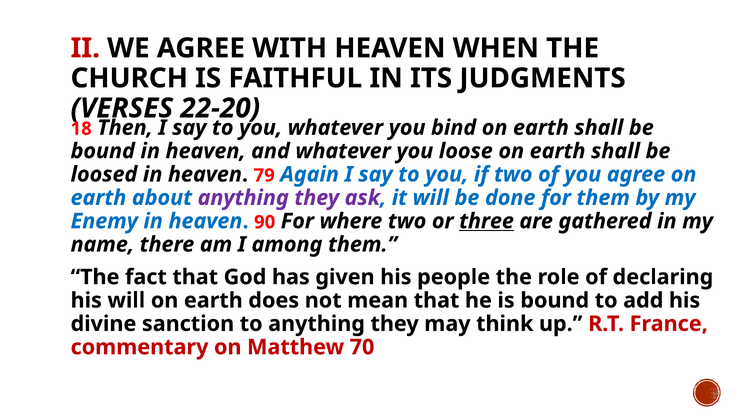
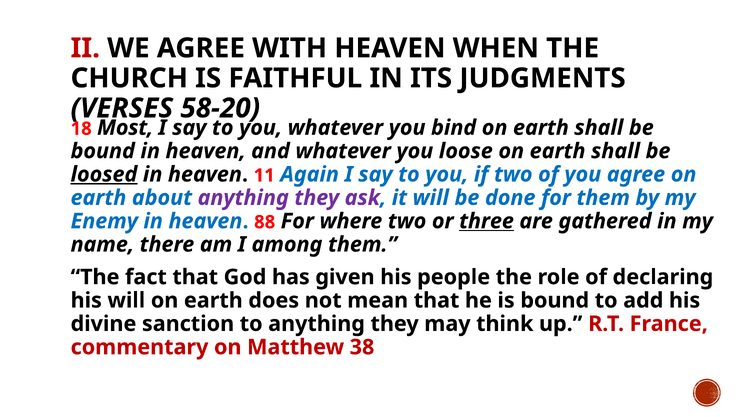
22-20: 22-20 -> 58-20 (220, 108)
Then: Then -> Most (125, 128)
loosed underline: none -> present (104, 174)
79: 79 -> 11 (264, 175)
90: 90 -> 88 (265, 222)
70: 70 -> 38 (362, 347)
